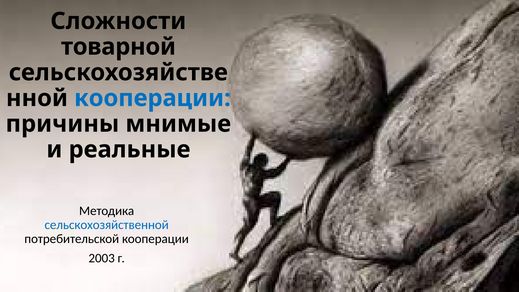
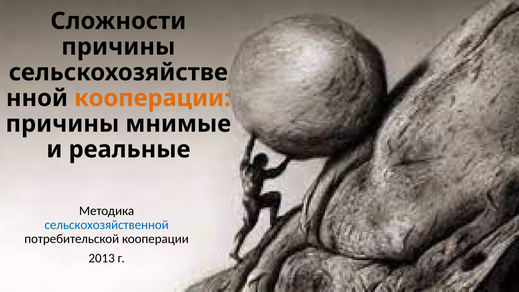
товарной: товарной -> причины (118, 47)
кооперации colour: blue -> orange (152, 98)
2003: 2003 -> 2013 (102, 258)
